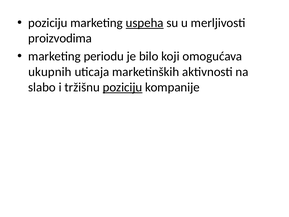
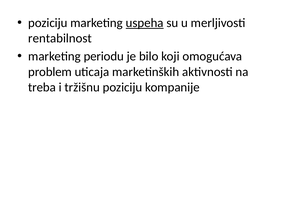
proizvodima: proizvodima -> rentabilnost (60, 38)
ukupnih: ukupnih -> problem (50, 72)
slabo: slabo -> treba (42, 87)
poziciju underline: present -> none (123, 87)
